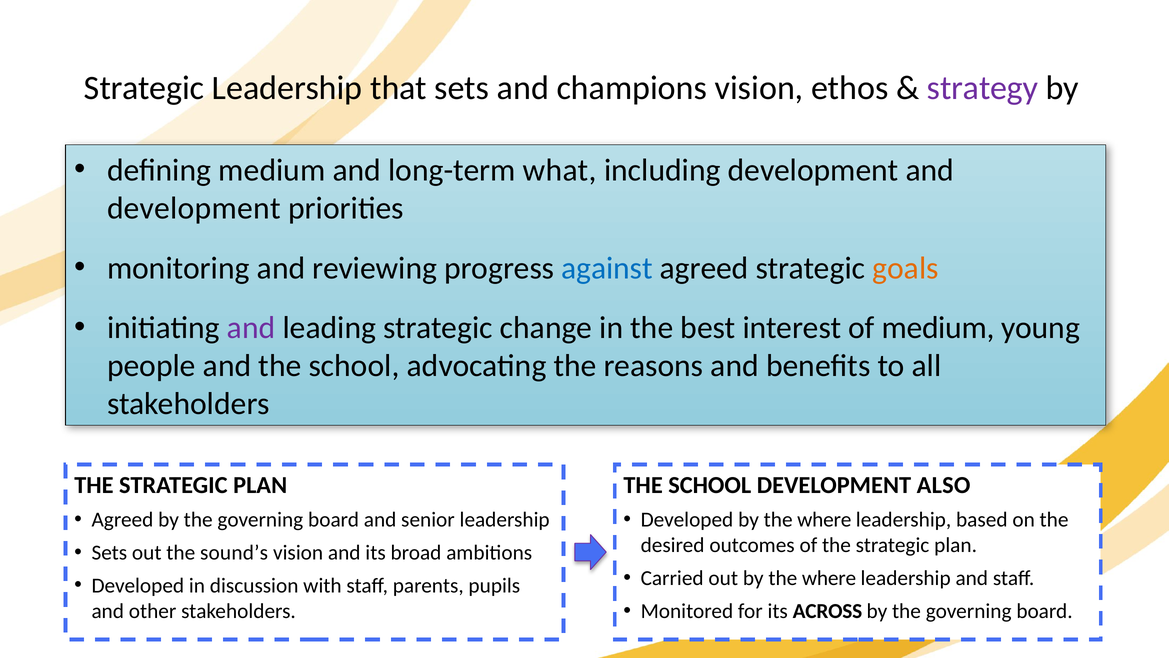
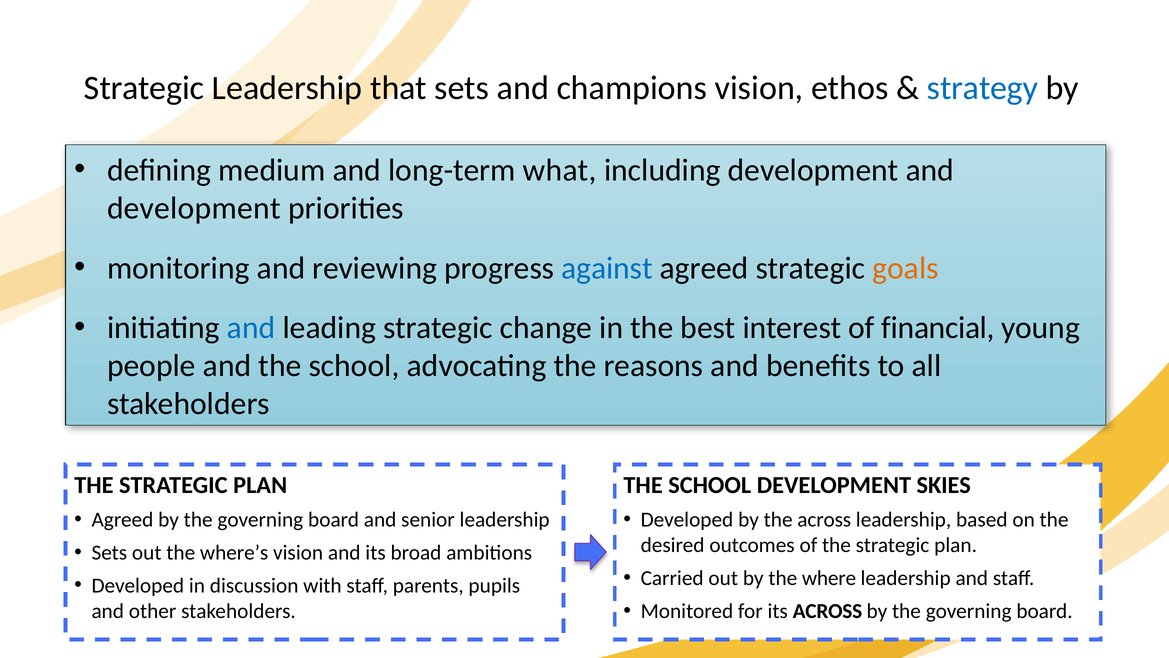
strategy colour: purple -> blue (983, 88)
and colour: purple -> blue (251, 328)
of medium: medium -> financial (938, 328)
ALSO: ALSO -> SKIES (944, 485)
Developed by the where: where -> across (824, 519)
sound’s: sound’s -> where’s (234, 552)
